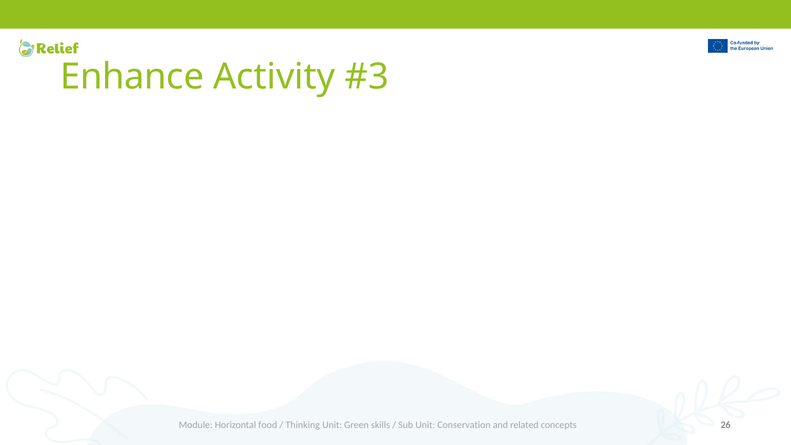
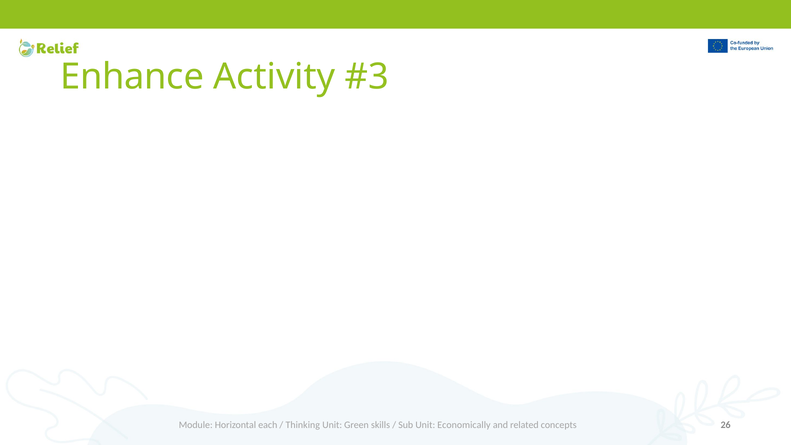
food: food -> each (268, 425)
Conservation: Conservation -> Economically (464, 425)
